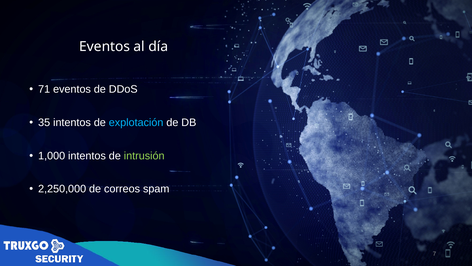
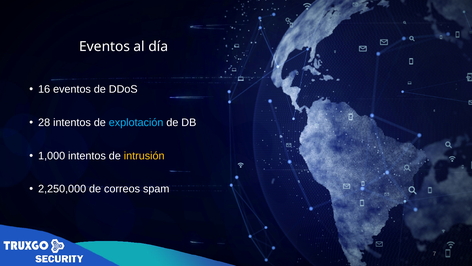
71: 71 -> 16 (44, 89)
35: 35 -> 28 (44, 122)
intrusión colour: light green -> yellow (144, 156)
